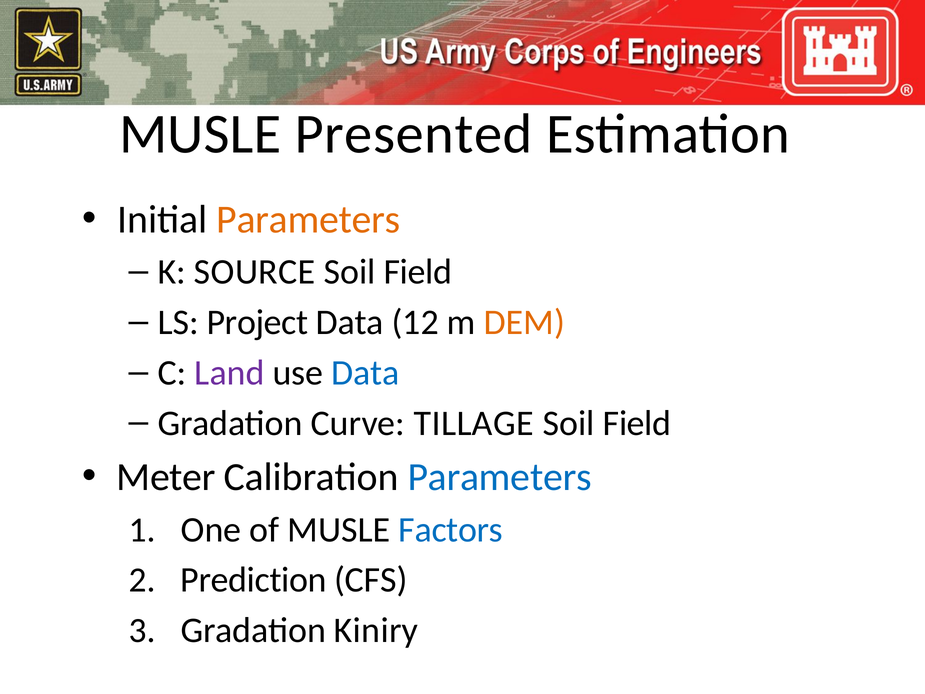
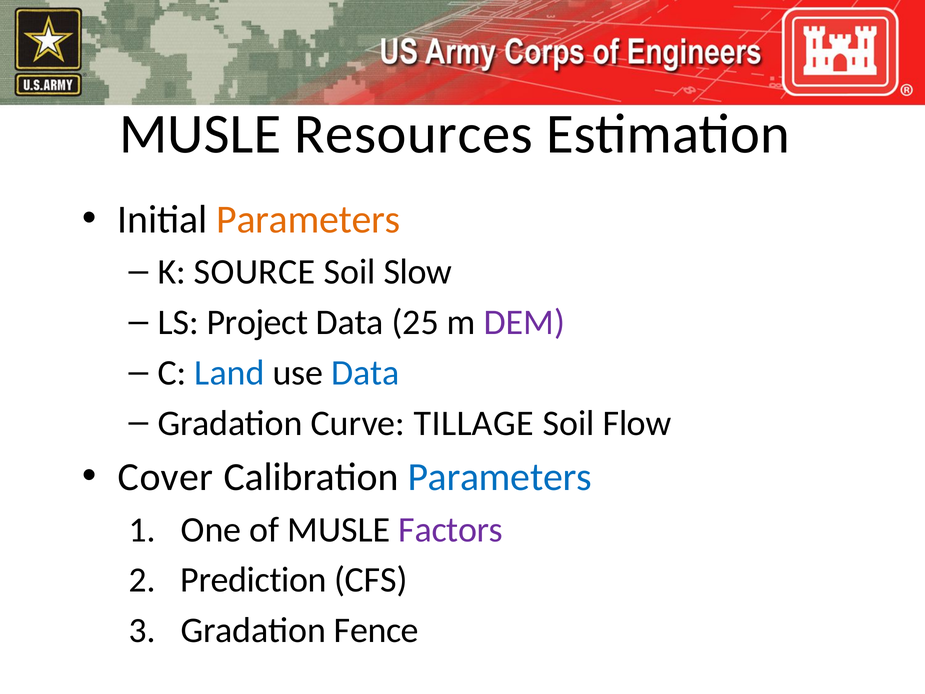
Presented: Presented -> Resources (414, 134)
Field: Field -> Slow (418, 272)
12: 12 -> 25 (415, 322)
DEM colour: orange -> purple (524, 322)
Land colour: purple -> blue (229, 373)
Field: Field -> Flow (637, 423)
Meter: Meter -> Cover (166, 477)
Factors colour: blue -> purple (451, 530)
Kiniry: Kiniry -> Fence (376, 630)
